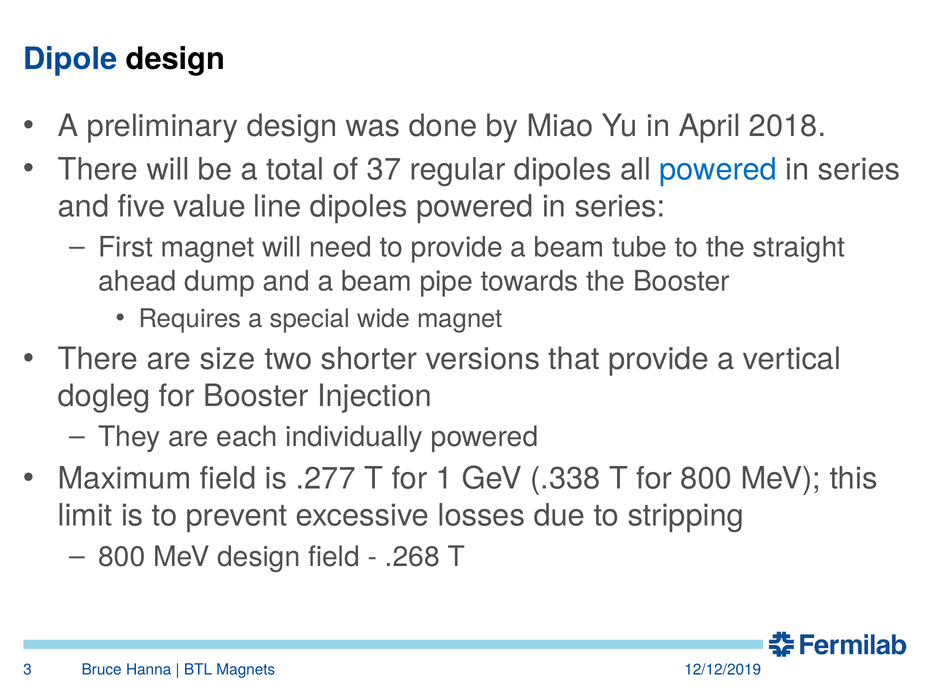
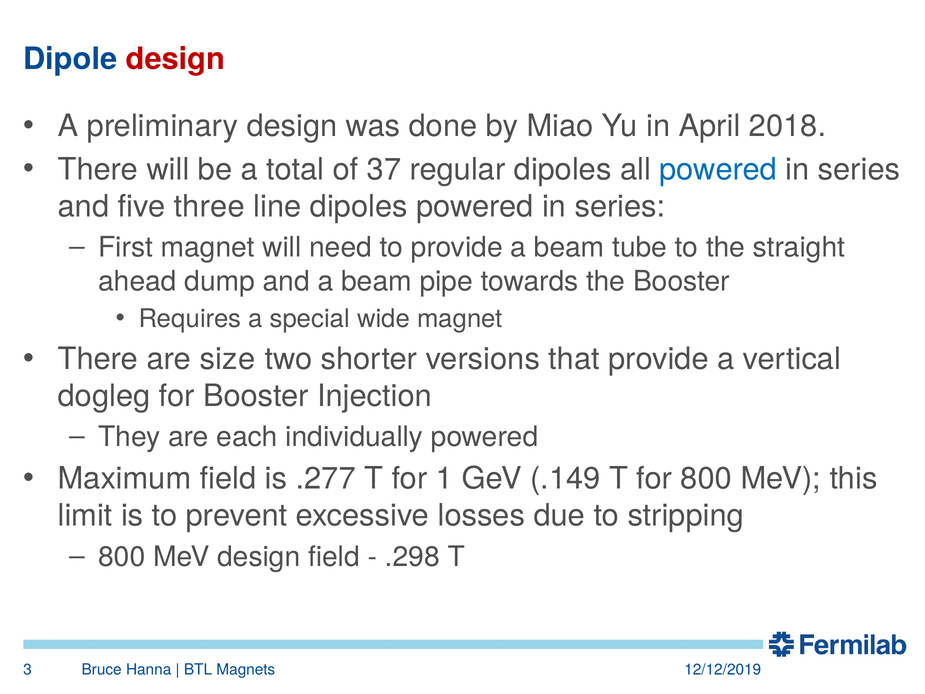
design colour: black -> red (175, 59)
value: value -> three (209, 206)
.338: .338 -> .149 (565, 479)
.268: .268 -> .298 (412, 557)
